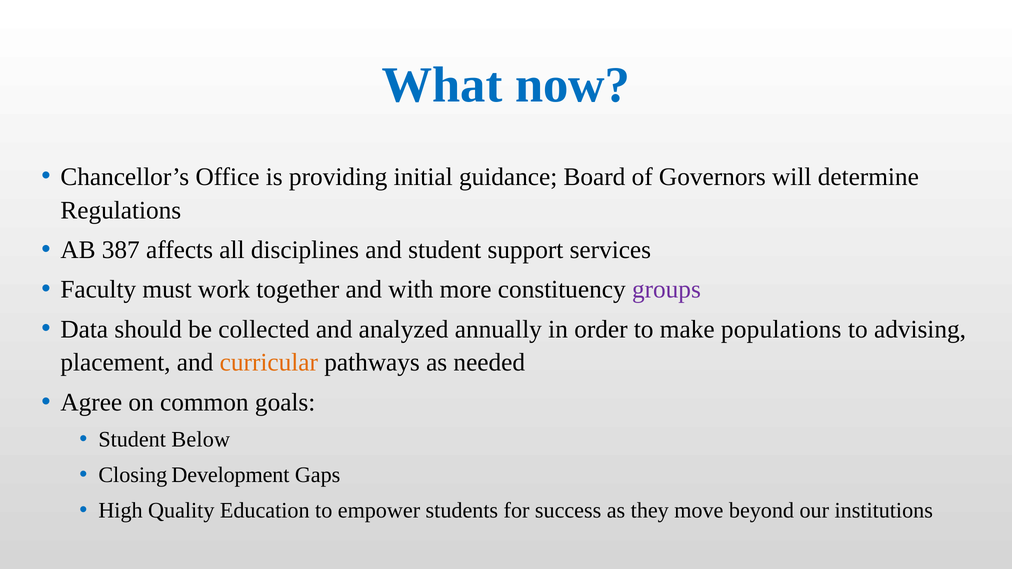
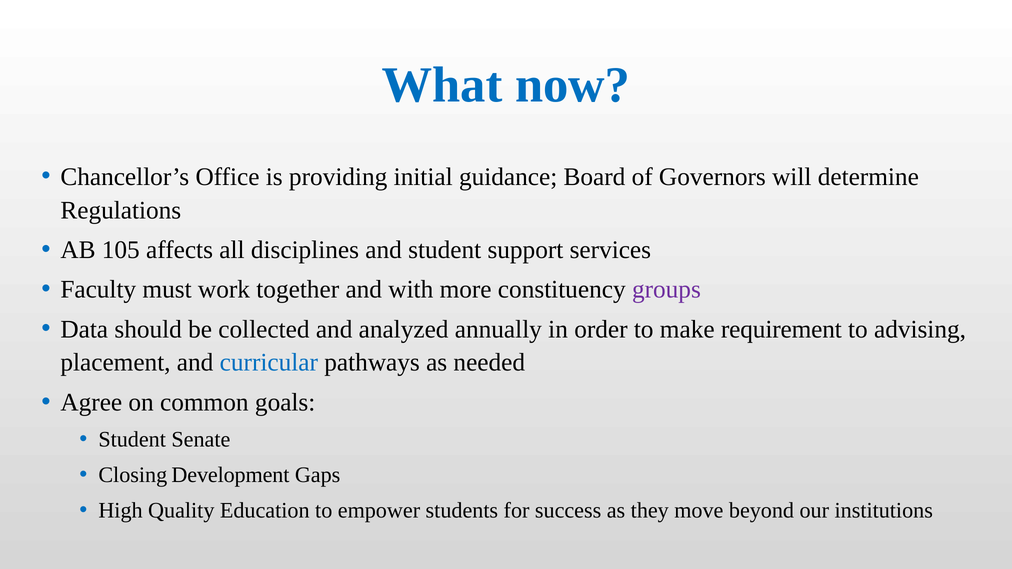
387: 387 -> 105 (121, 250)
populations: populations -> requirement (781, 329)
curricular colour: orange -> blue (269, 363)
Below: Below -> Senate (201, 440)
